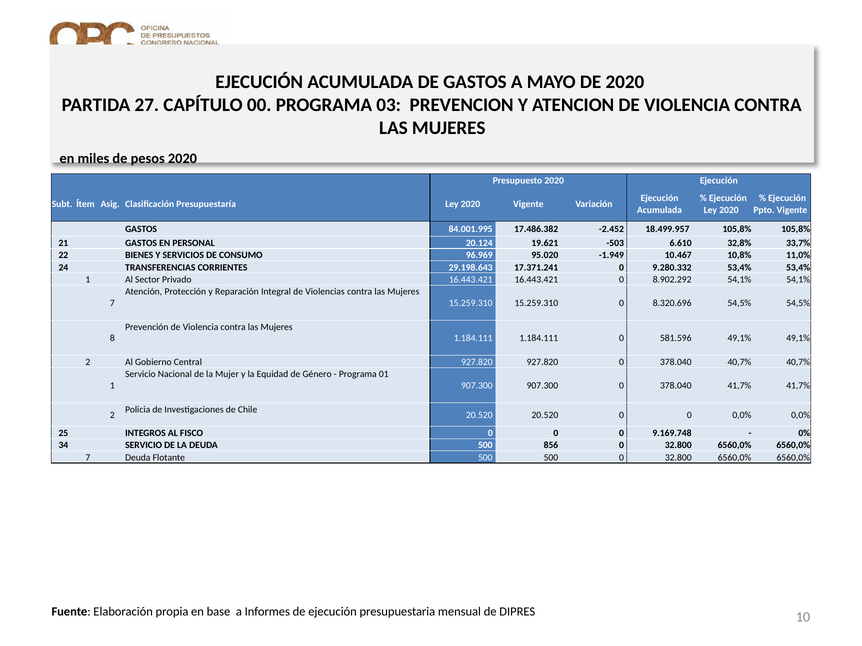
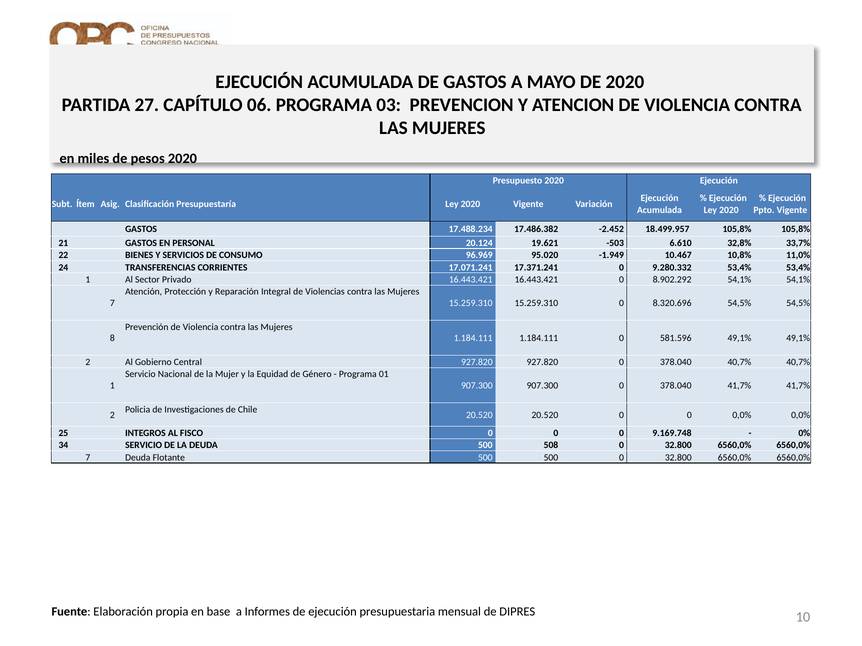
00: 00 -> 06 (259, 105)
84.001.995: 84.001.995 -> 17.488.234 (471, 229)
29.198.643: 29.198.643 -> 17.071.241 (471, 268)
856: 856 -> 508 (551, 446)
